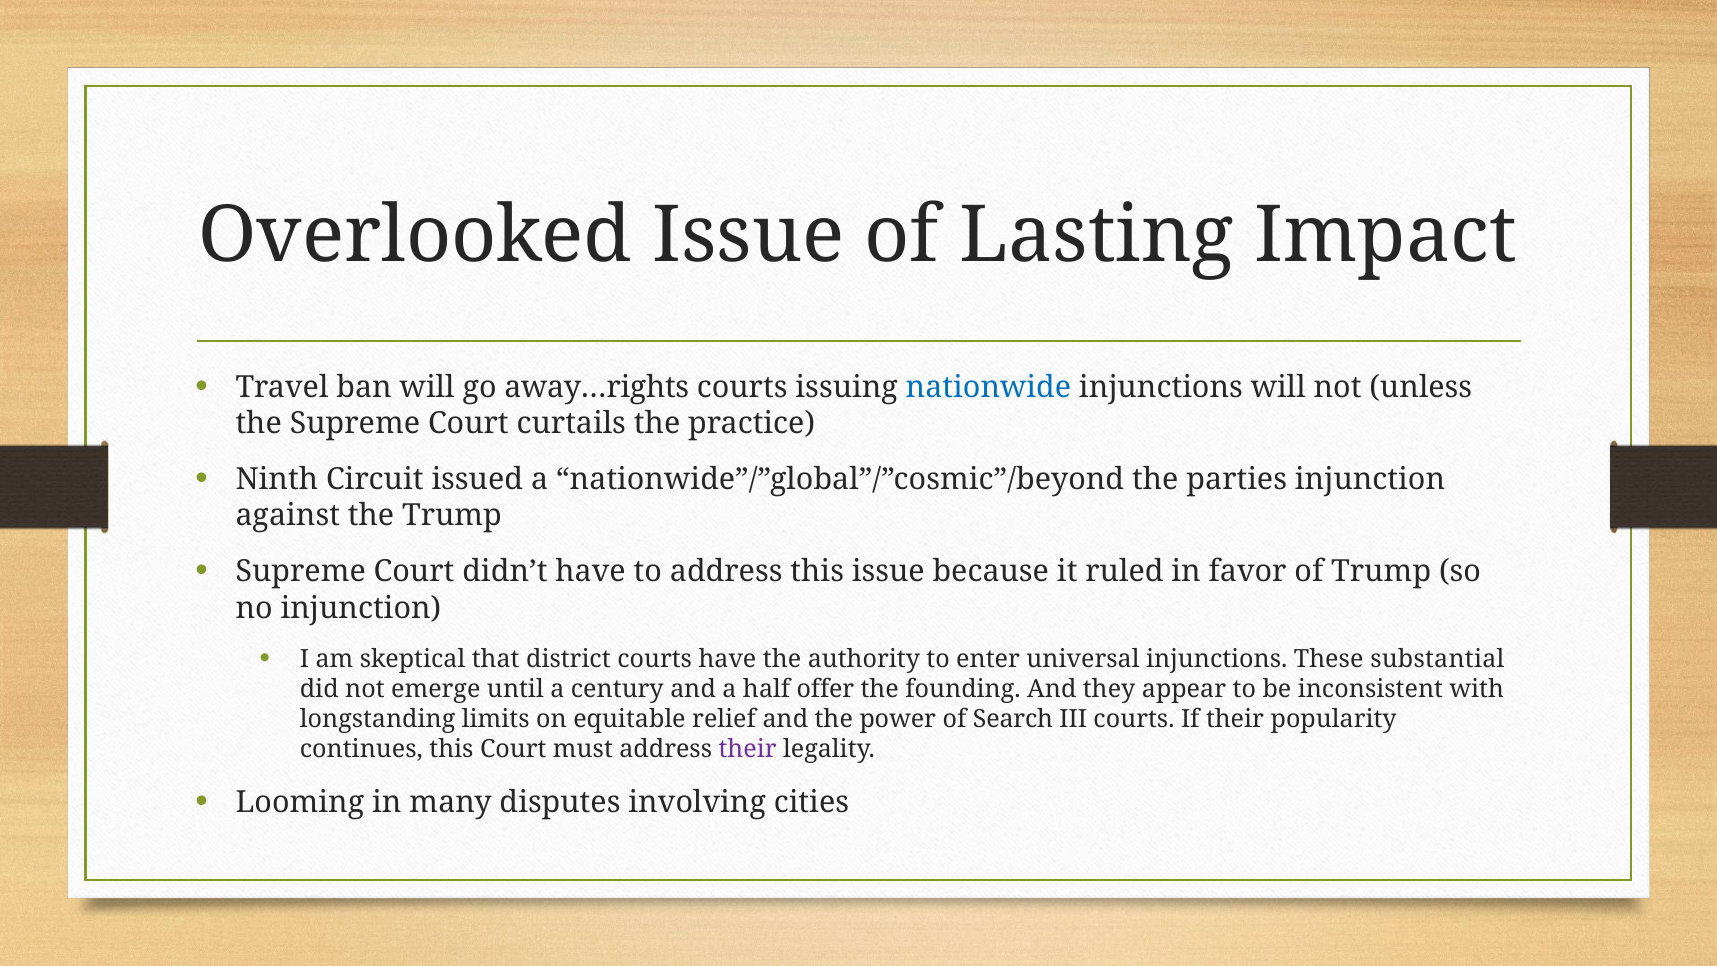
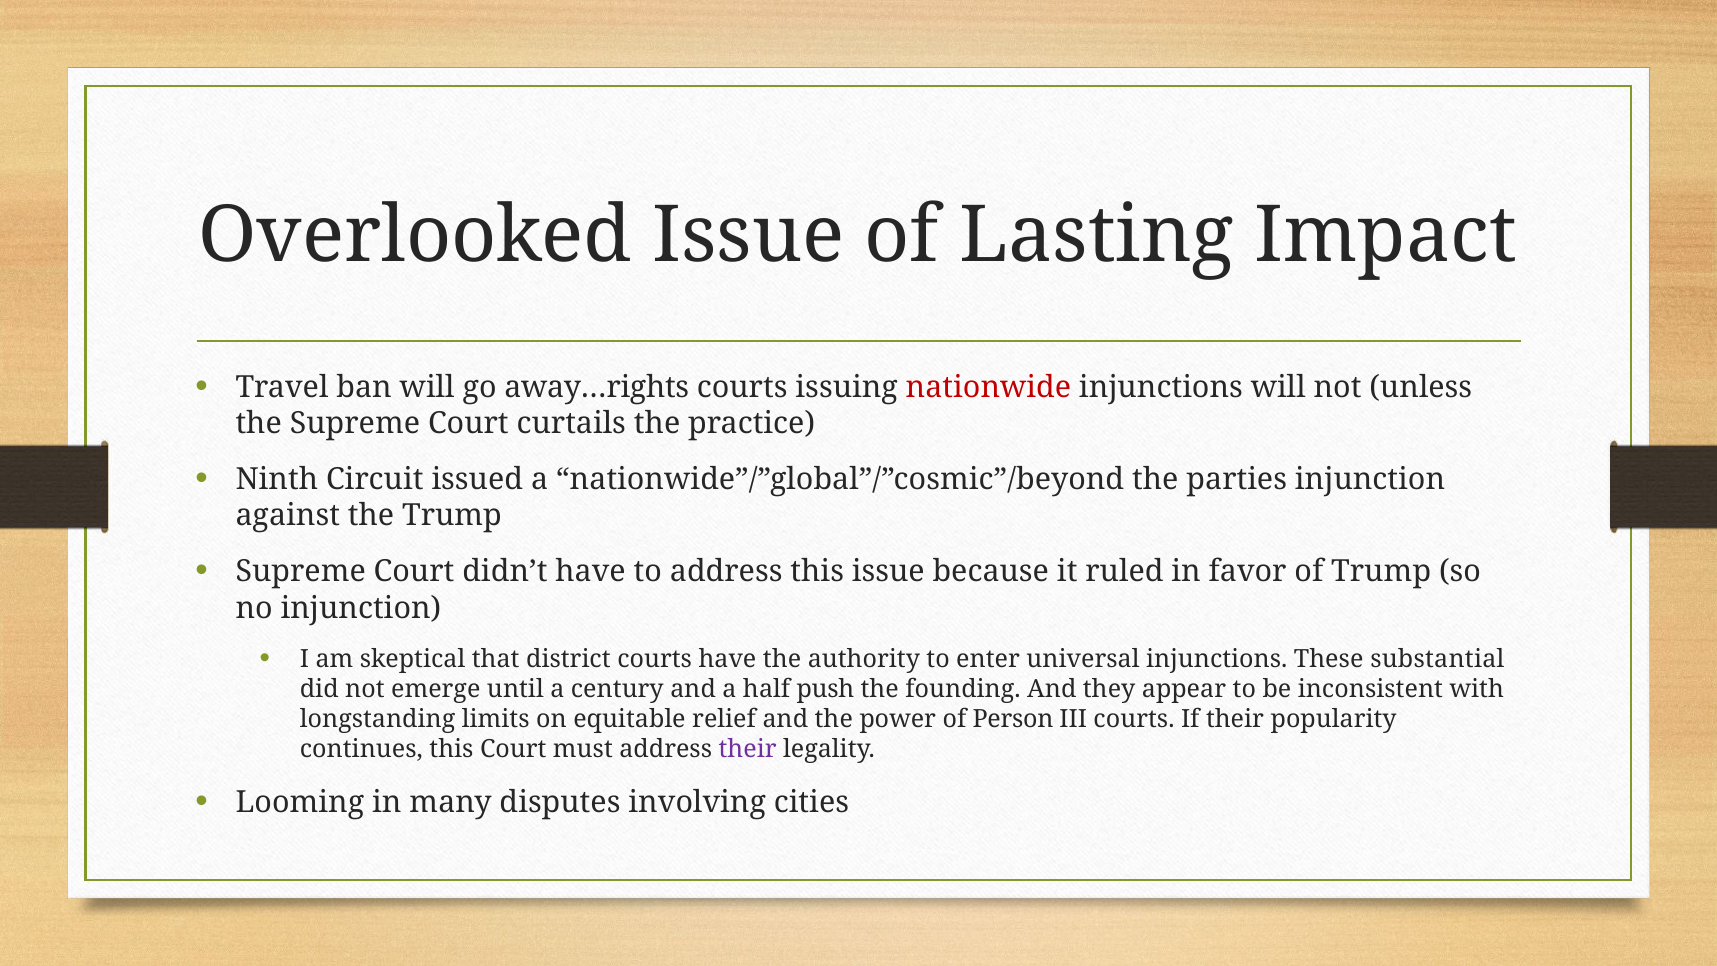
nationwide colour: blue -> red (988, 387)
offer: offer -> push (825, 689)
Search: Search -> Person (1013, 719)
